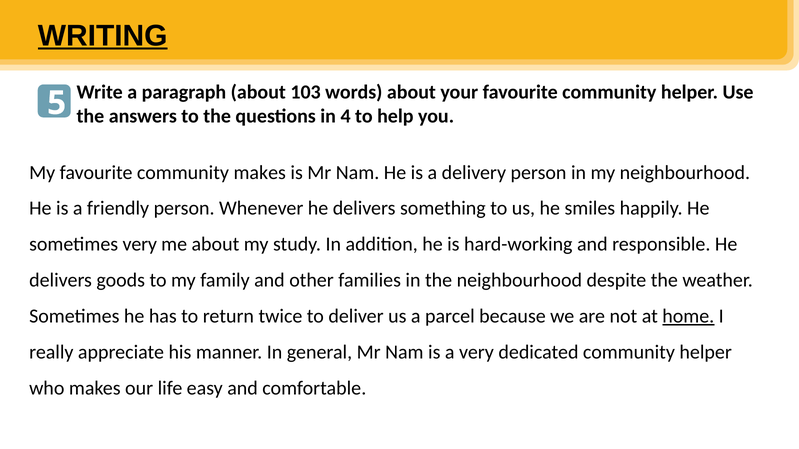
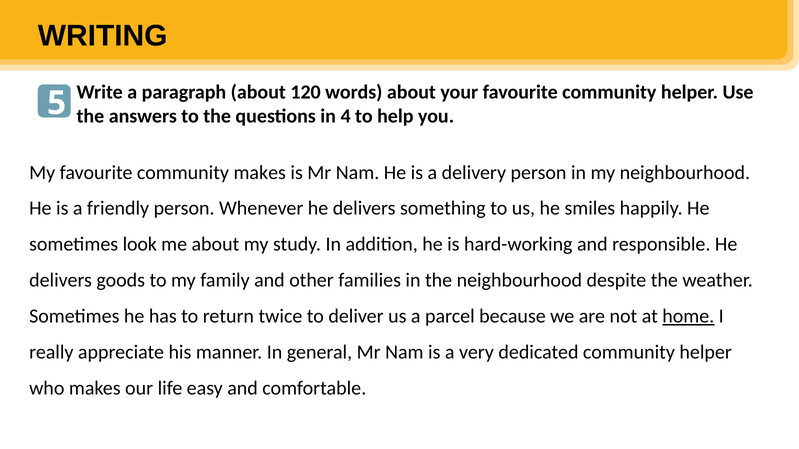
WRITING underline: present -> none (103, 36)
103: 103 -> 120 (306, 92)
sometimes very: very -> look (140, 245)
